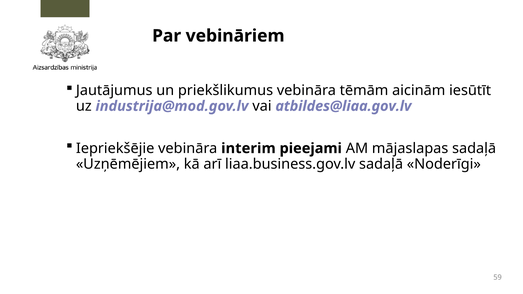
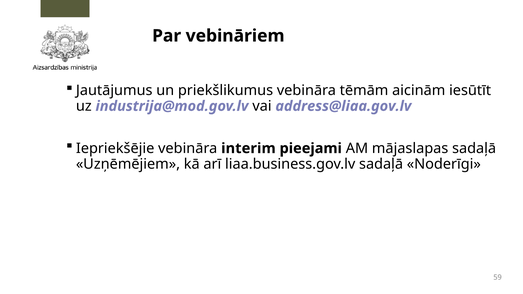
atbildes@liaa.gov.lv: atbildes@liaa.gov.lv -> address@liaa.gov.lv (343, 106)
